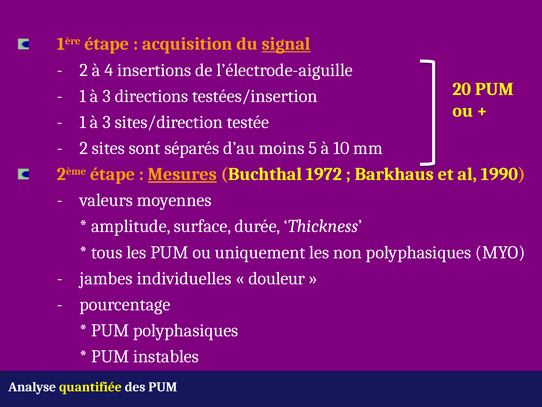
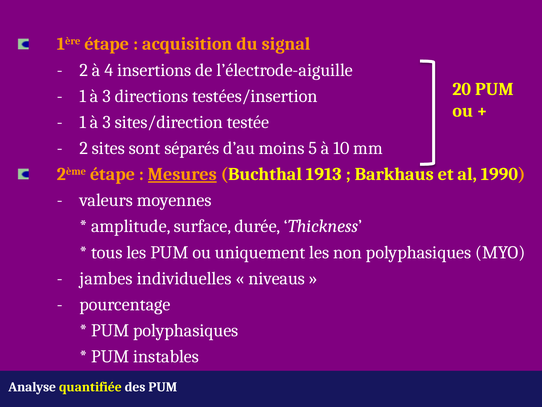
signal underline: present -> none (286, 44)
1972: 1972 -> 1913 (324, 174)
douleur: douleur -> niveaus (277, 278)
